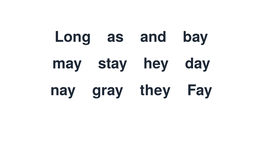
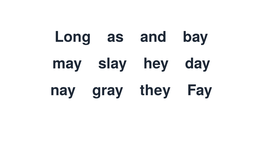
stay: stay -> slay (113, 64)
